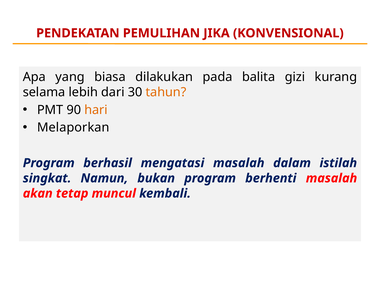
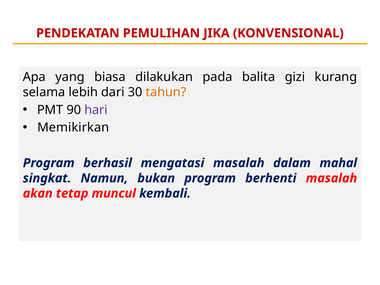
hari colour: orange -> purple (96, 110)
Melaporkan: Melaporkan -> Memikirkan (73, 128)
istilah: istilah -> mahal (338, 163)
